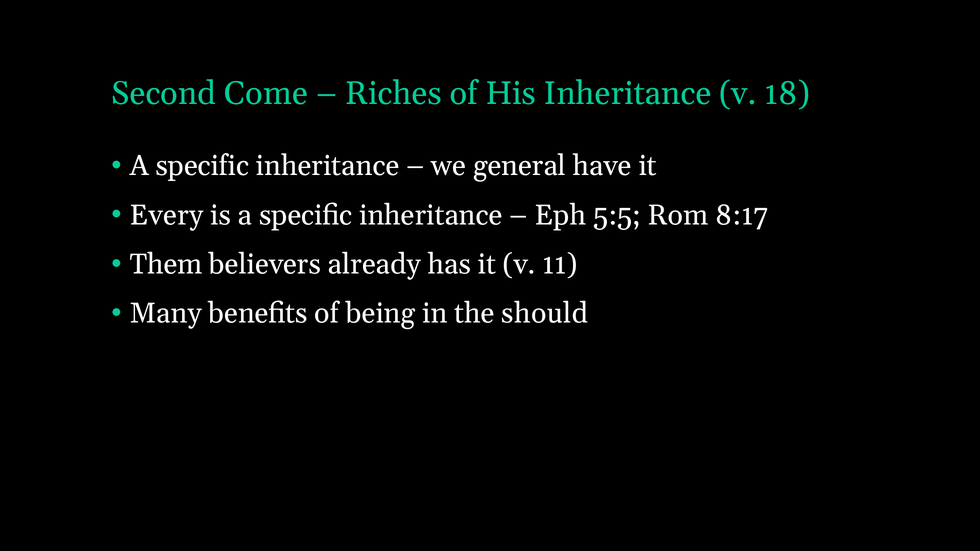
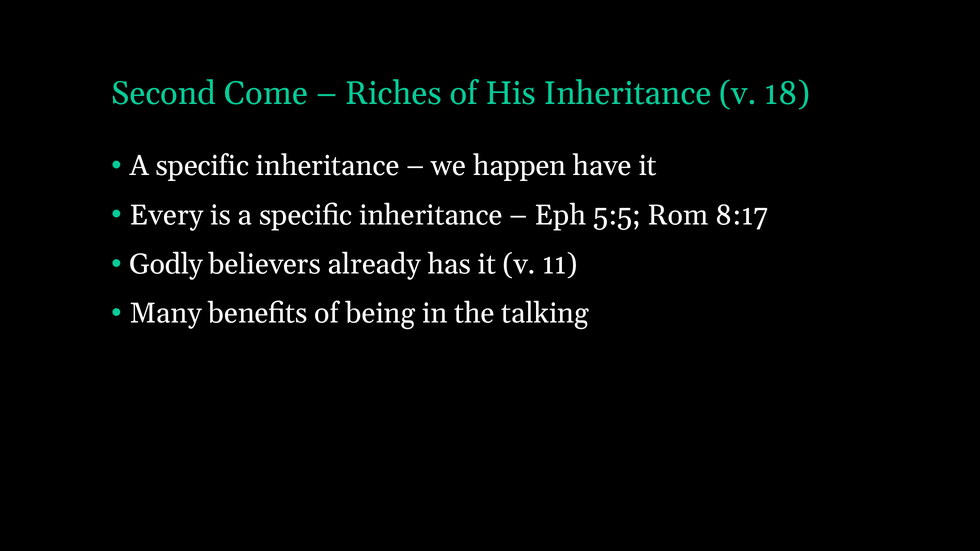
general: general -> happen (520, 166)
Them: Them -> Godly (166, 264)
should: should -> talking (545, 314)
